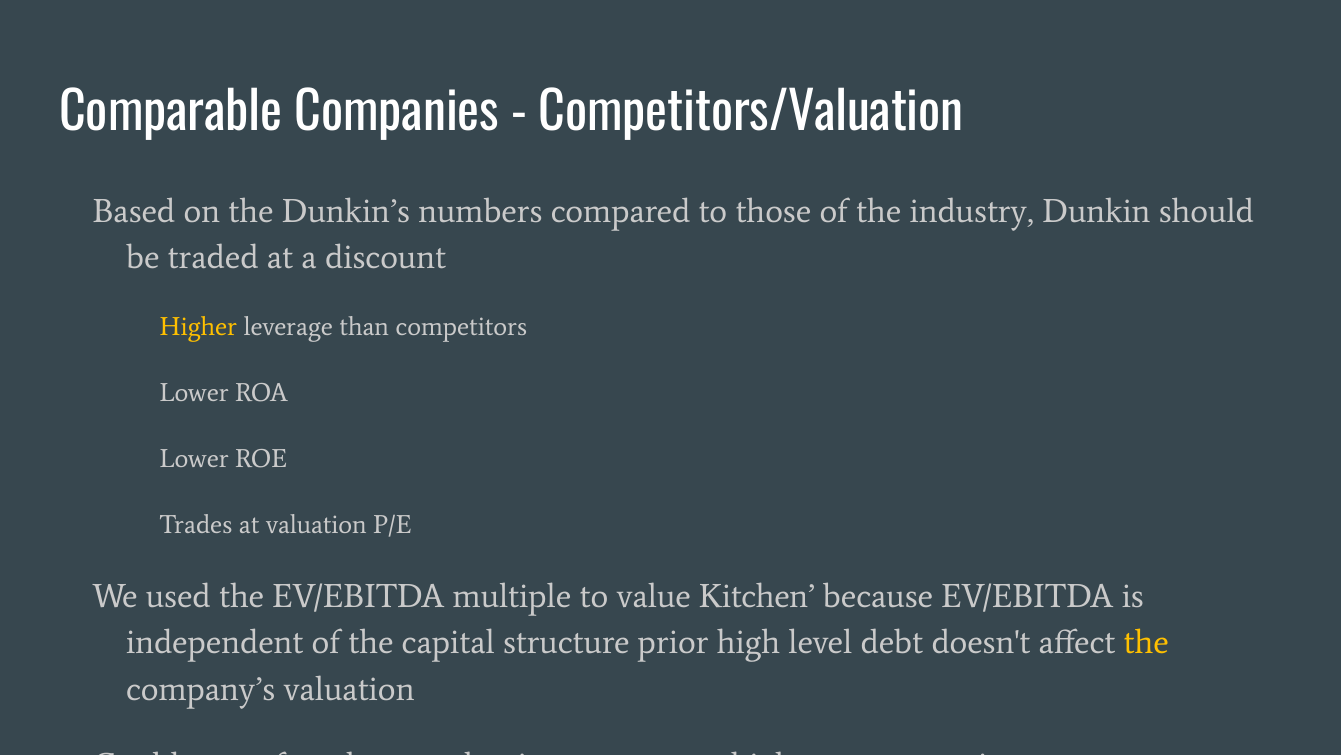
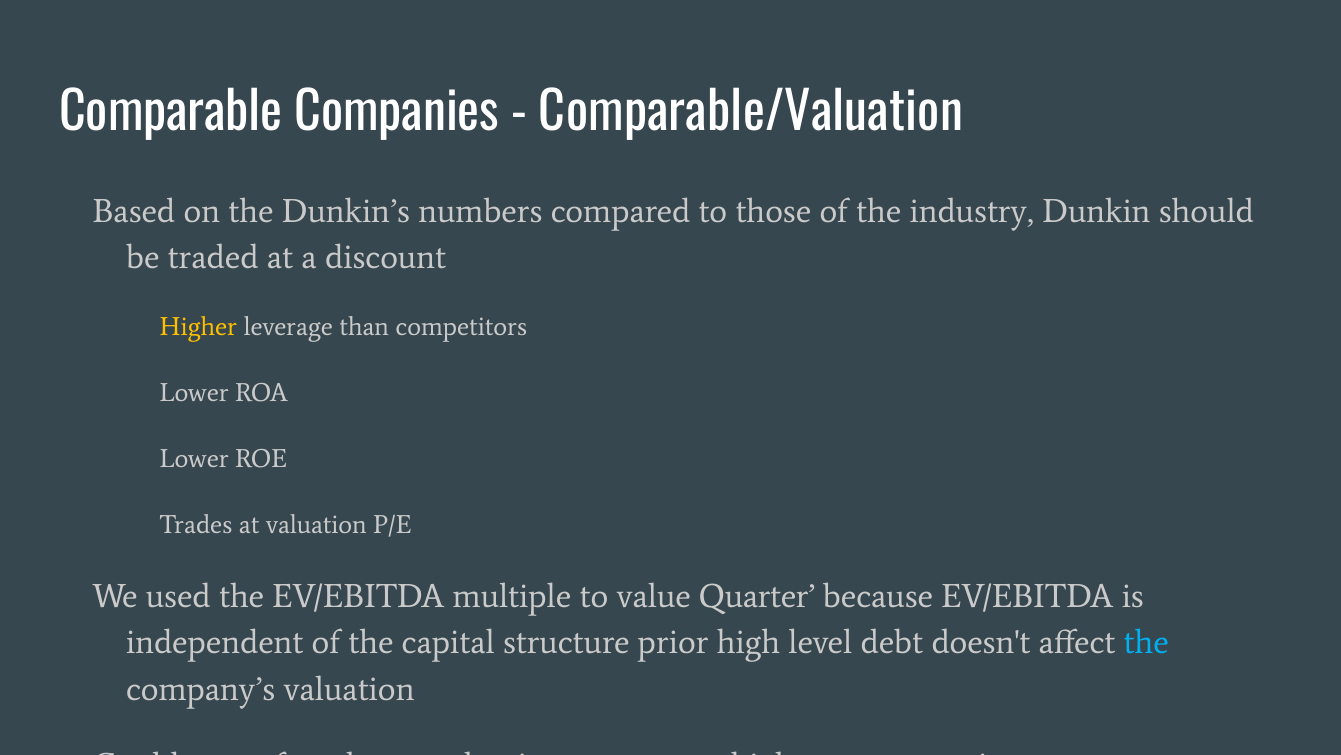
Competitors/Valuation: Competitors/Valuation -> Comparable/Valuation (751, 114)
Kitchen: Kitchen -> Quarter (757, 596)
the colour: yellow -> light blue (1146, 642)
